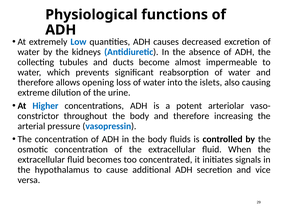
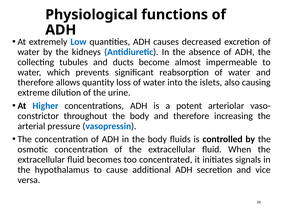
opening: opening -> quantity (98, 83)
